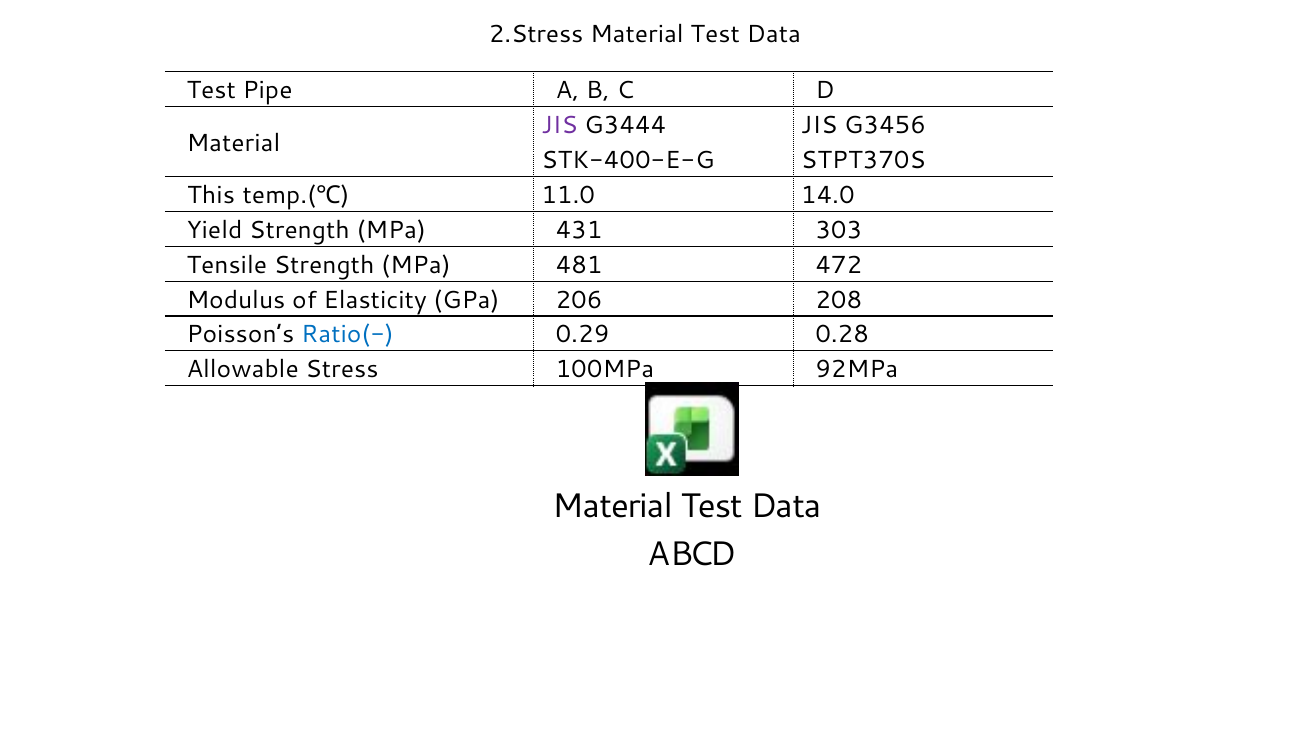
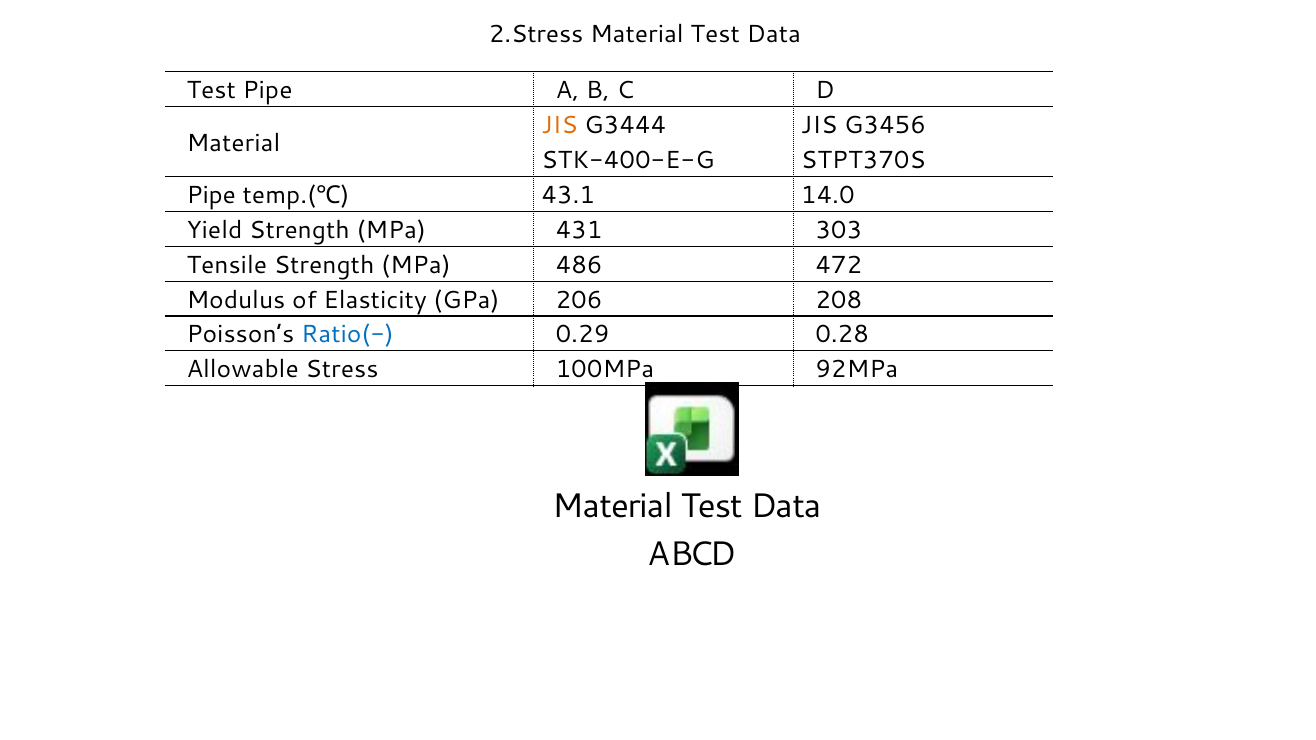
JIS colour: purple -> orange (560, 126)
This: This -> Pipe (211, 195)
11.0: 11.0 -> 43.1 (568, 195)
481: 481 -> 486 (579, 265)
